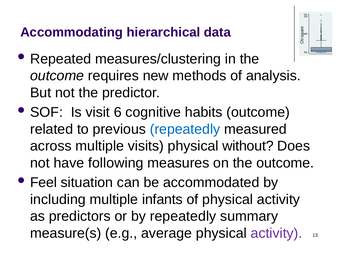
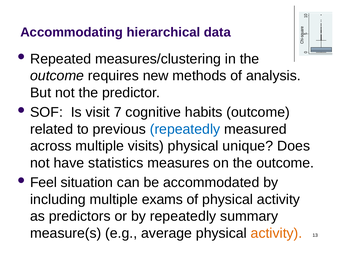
6: 6 -> 7 (118, 113)
without: without -> unique (248, 146)
following: following -> statistics (116, 163)
infants: infants -> exams (162, 200)
activity colour: purple -> orange (276, 234)
